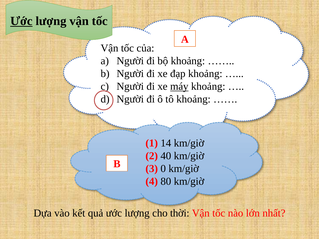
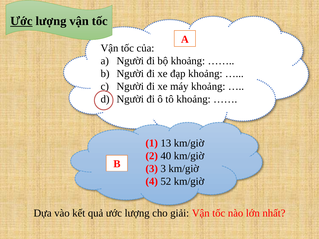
máy underline: present -> none (179, 86)
14: 14 -> 13 (166, 143)
3 0: 0 -> 3 (163, 169)
80: 80 -> 52 (166, 181)
thời: thời -> giải (180, 213)
